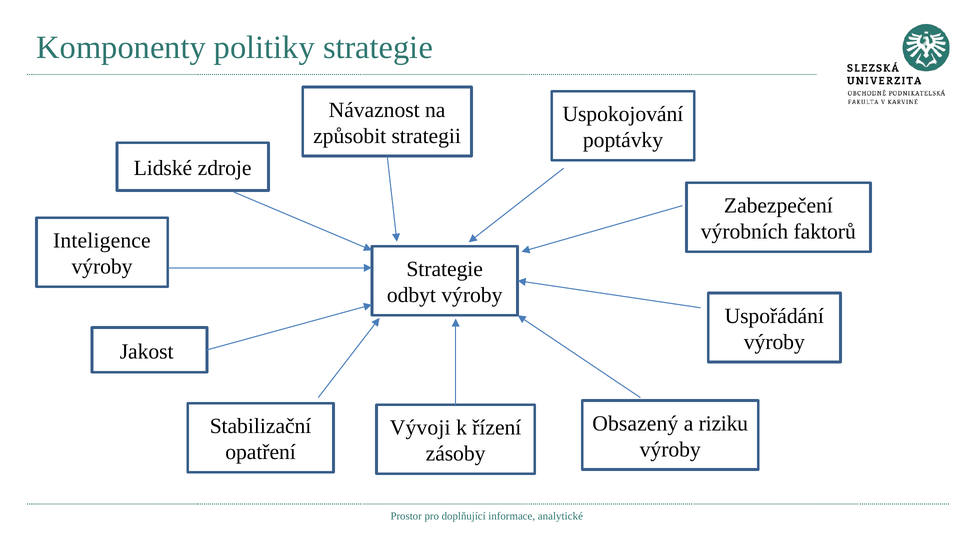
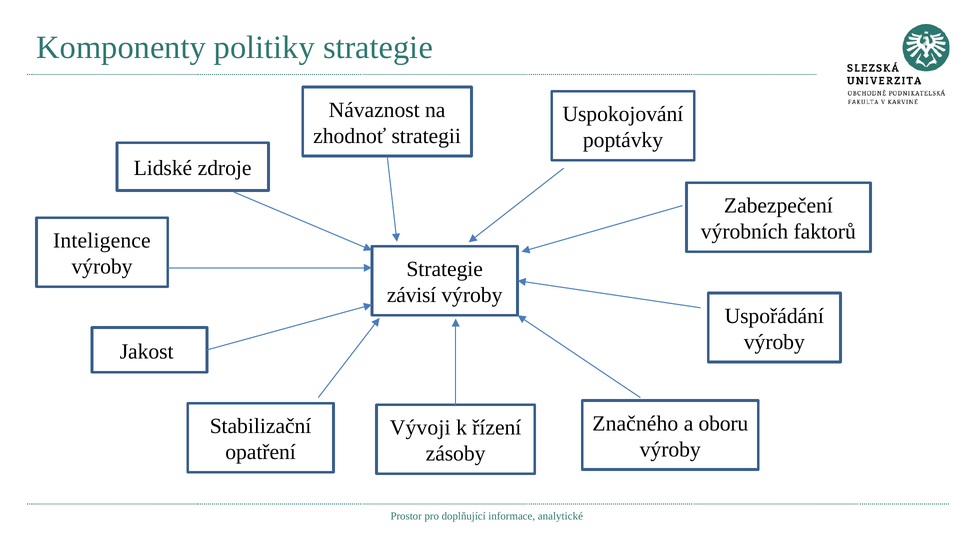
způsobit: způsobit -> zhodnoť (350, 136)
odbyt: odbyt -> závisí (412, 295)
Obsazený: Obsazený -> Značného (635, 423)
riziku: riziku -> oboru (723, 423)
